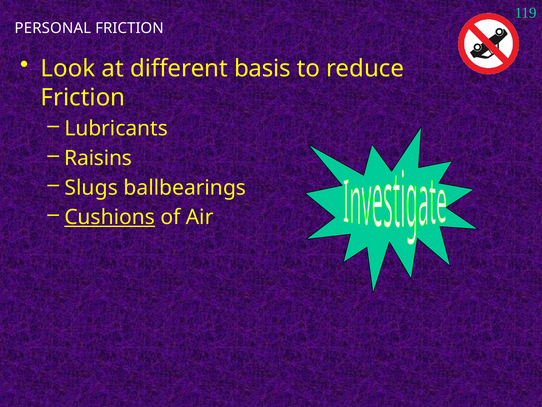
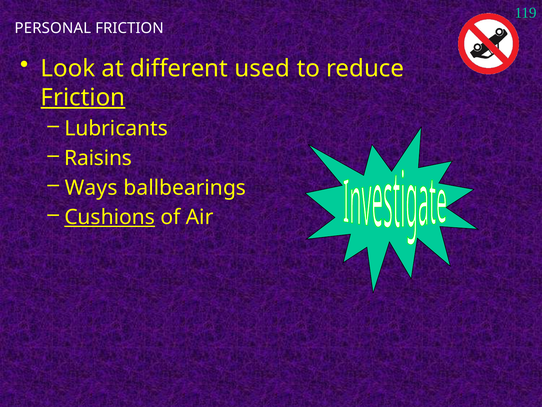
basis: basis -> used (262, 68)
Friction underline: none -> present (83, 97)
Slugs: Slugs -> Ways (91, 188)
